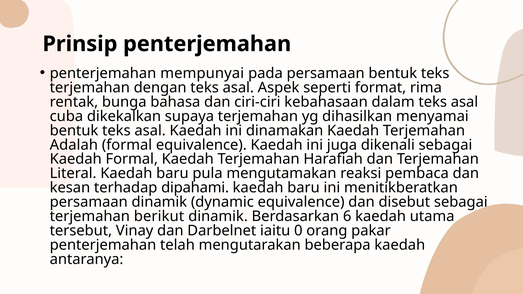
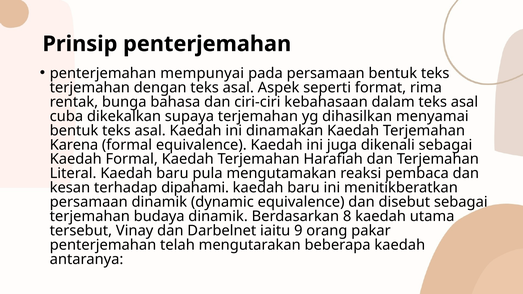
Adalah: Adalah -> Karena (74, 145)
berikut: berikut -> budaya (159, 216)
6: 6 -> 8 (347, 216)
0: 0 -> 9 (298, 231)
